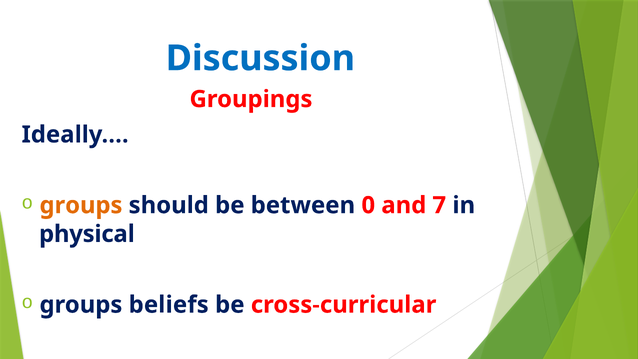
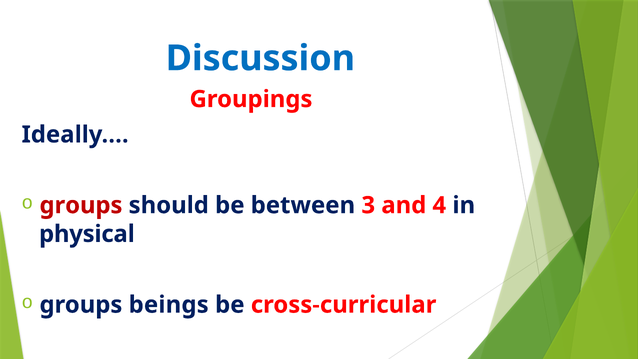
groups colour: orange -> red (81, 205)
0: 0 -> 3 (368, 205)
7: 7 -> 4 (439, 205)
beliefs: beliefs -> beings (169, 305)
